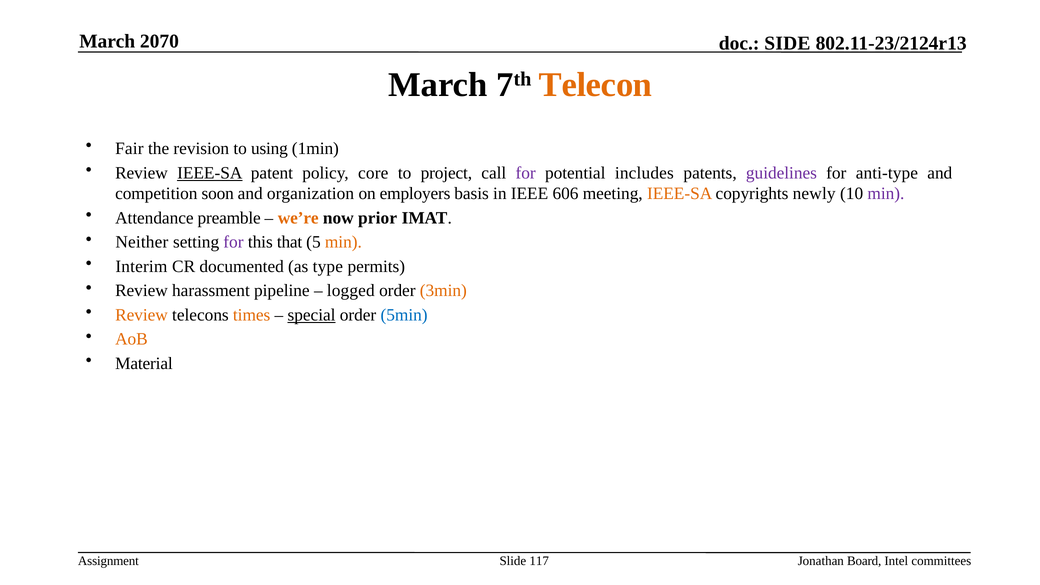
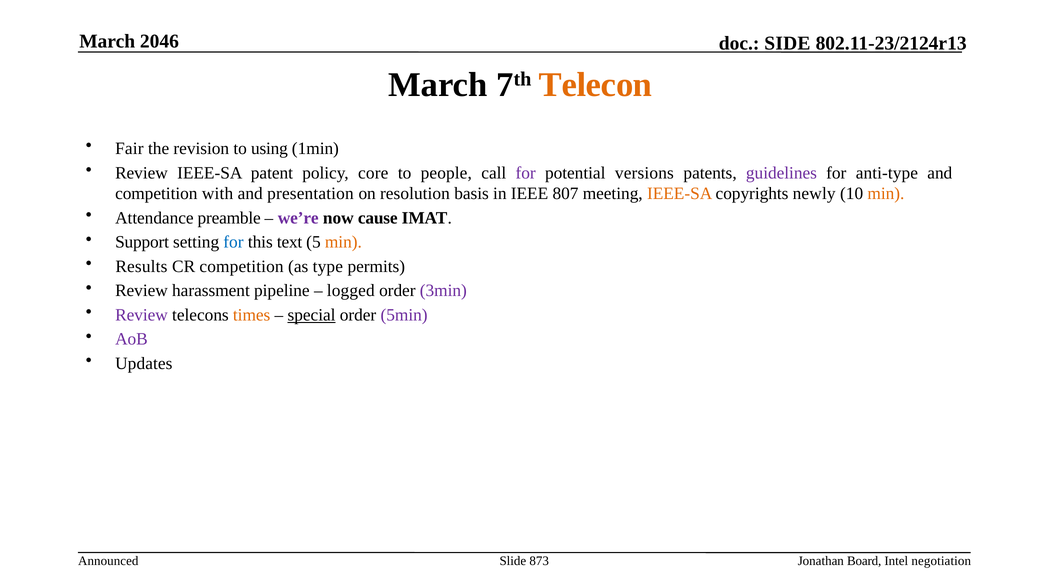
2070: 2070 -> 2046 (159, 41)
IEEE-SA underline: present -> none (210, 173)
project: project -> people (446, 173)
includes: includes -> versions (644, 173)
soon: soon -> with (218, 194)
organization: organization -> presentation (310, 194)
employers: employers -> resolution (415, 194)
606: 606 -> 807 (566, 194)
min colour: purple -> orange (886, 194)
we’re colour: orange -> purple (298, 218)
prior: prior -> cause (378, 218)
Neither: Neither -> Support (142, 242)
for colour: purple -> blue (233, 242)
that: that -> text (290, 242)
Interim: Interim -> Results (141, 266)
CR documented: documented -> competition (242, 266)
3min colour: orange -> purple (443, 291)
Review colour: orange -> purple (141, 315)
5min colour: blue -> purple (404, 315)
AoB colour: orange -> purple (131, 339)
Material: Material -> Updates (144, 363)
Assignment: Assignment -> Announced (108, 561)
117: 117 -> 873 (539, 561)
committees: committees -> negotiation (941, 561)
